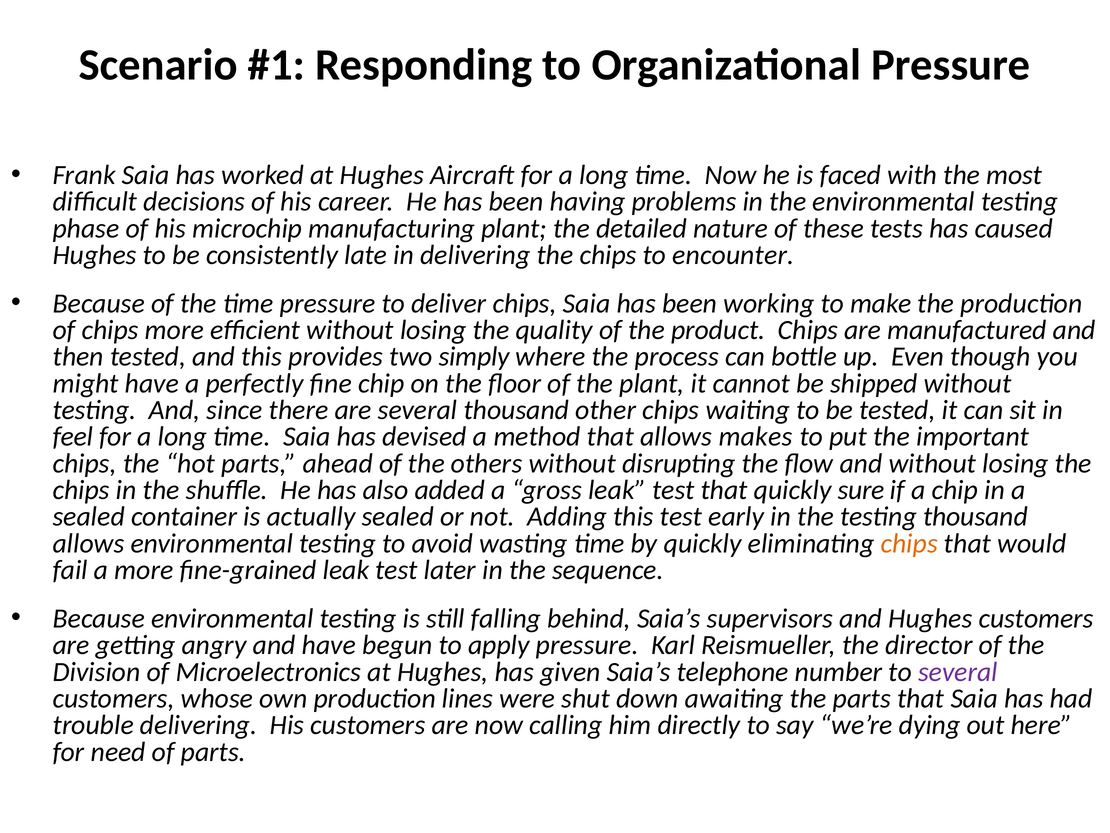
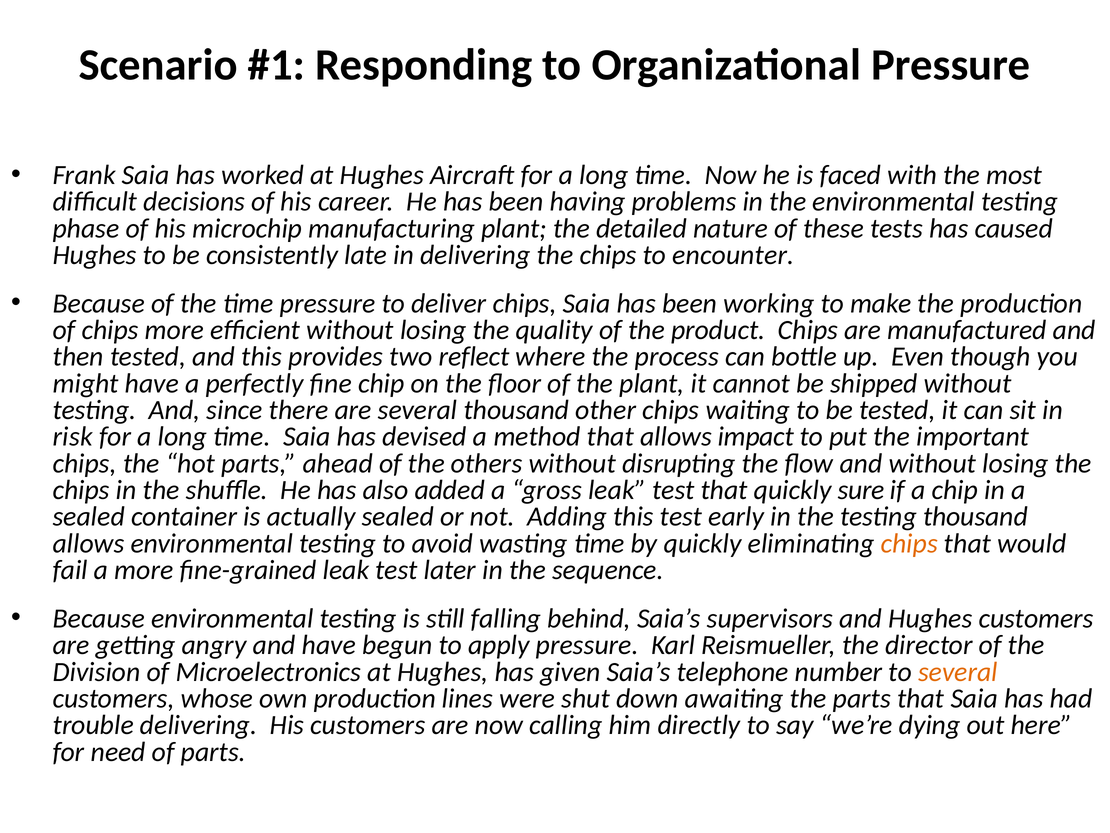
simply: simply -> reflect (474, 357)
feel: feel -> risk (73, 437)
makes: makes -> impact (756, 437)
several colour: purple -> orange (958, 671)
